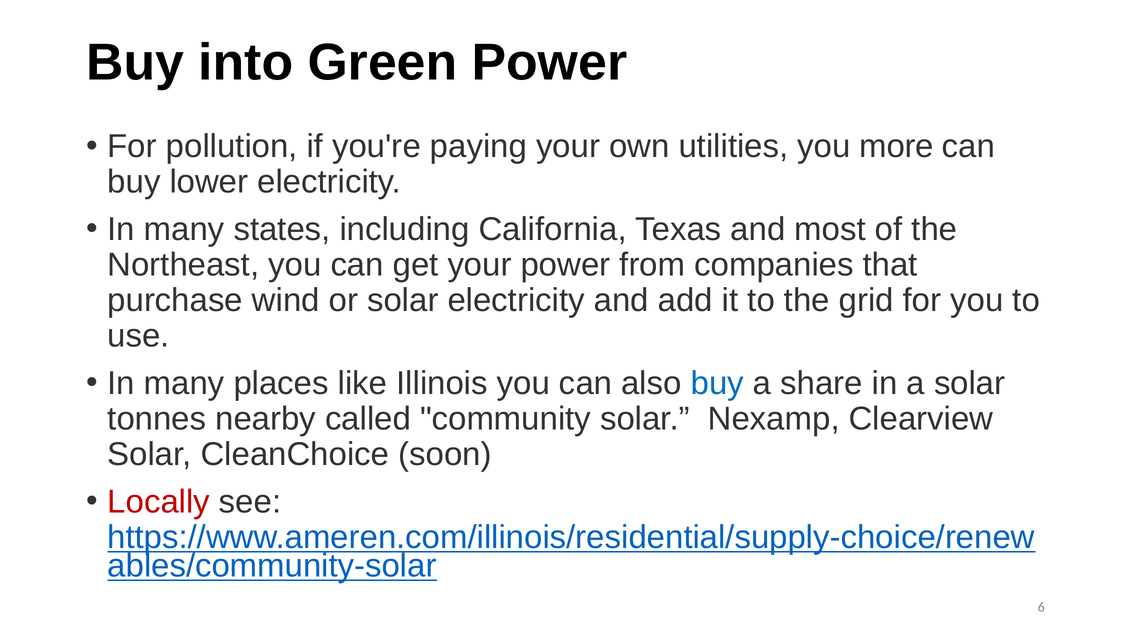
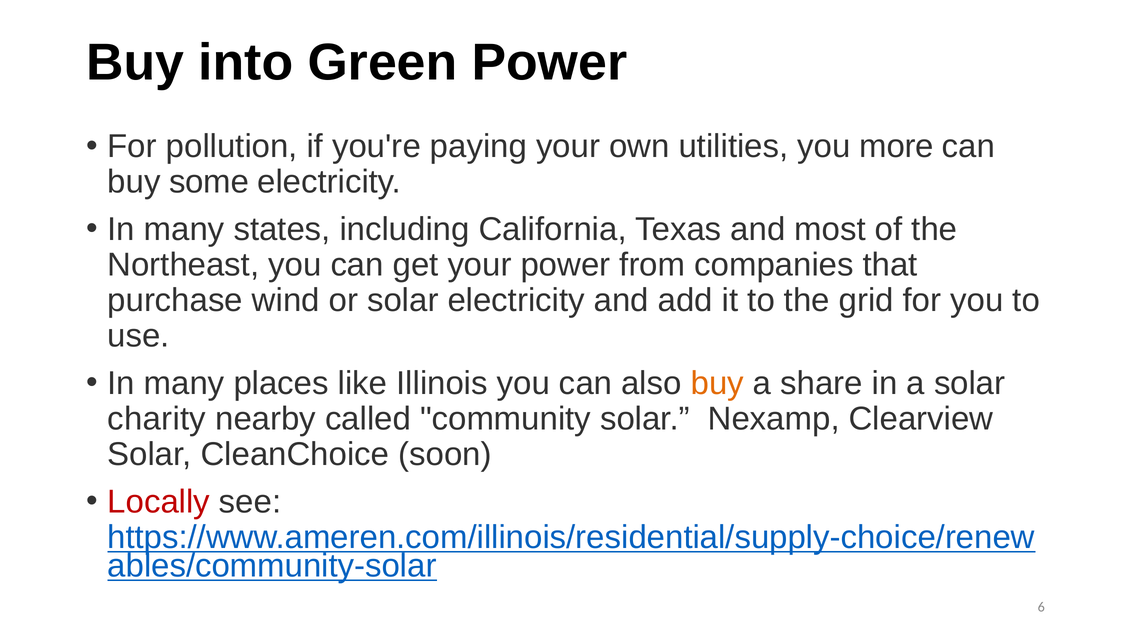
lower: lower -> some (209, 182)
buy colour: blue -> orange (717, 383)
tonnes: tonnes -> charity (157, 419)
